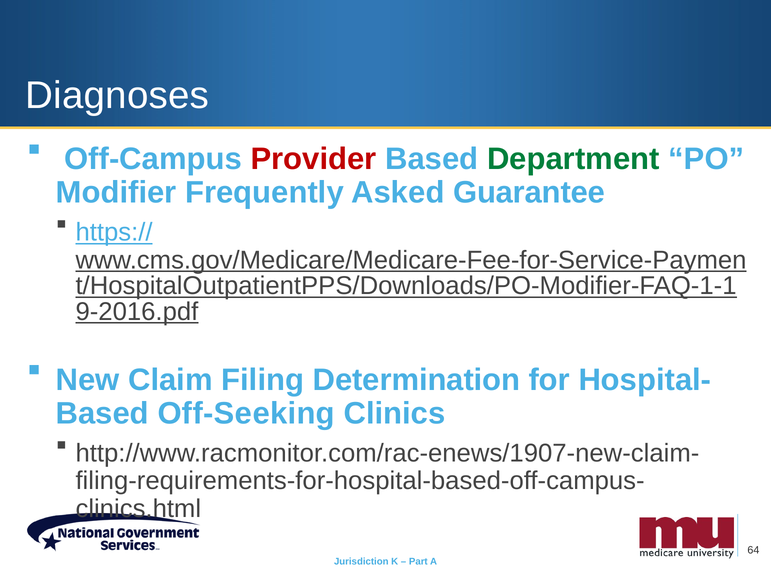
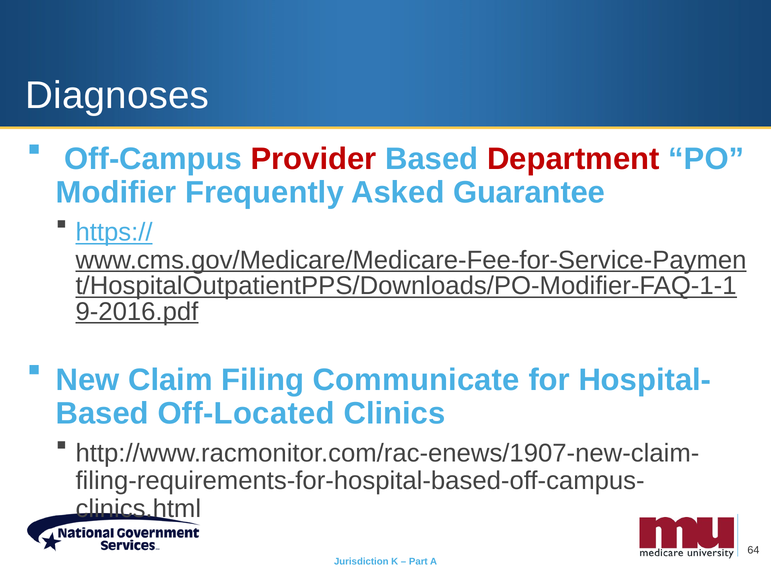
Department colour: green -> red (573, 159)
Determination: Determination -> Communicate (416, 380)
Off-Seeking: Off-Seeking -> Off-Located (246, 414)
